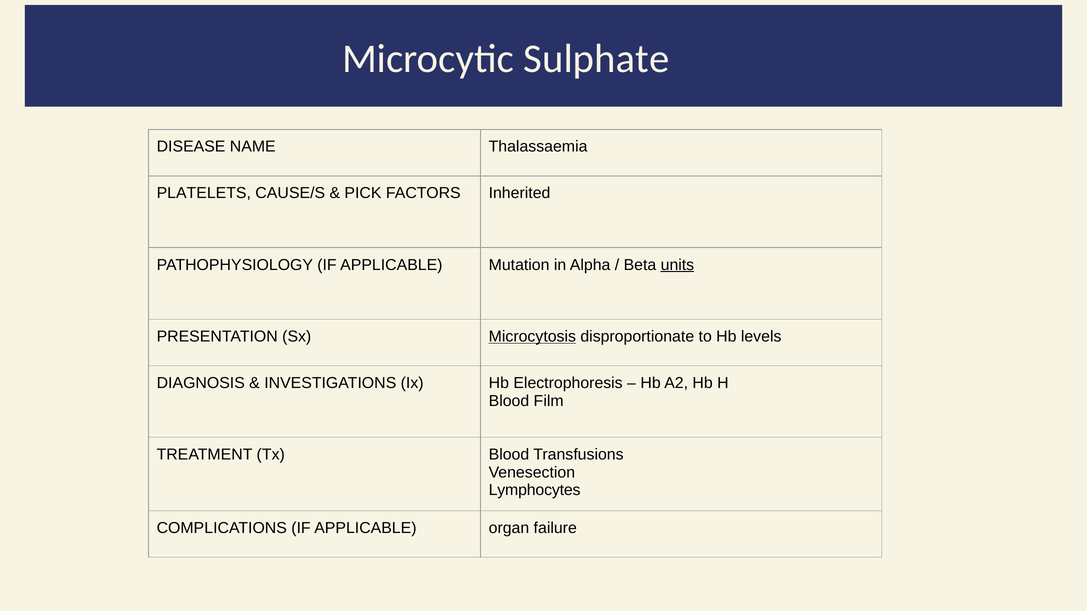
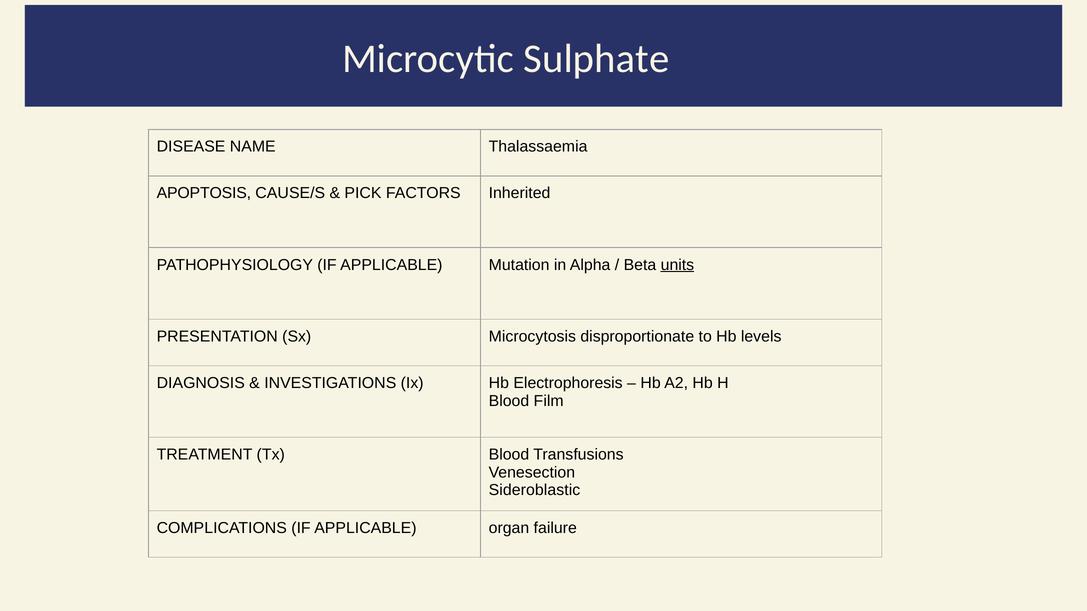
PLATELETS: PLATELETS -> APOPTOSIS (204, 193)
Microcytosis underline: present -> none (532, 337)
Lymphocytes: Lymphocytes -> Sideroblastic (534, 491)
